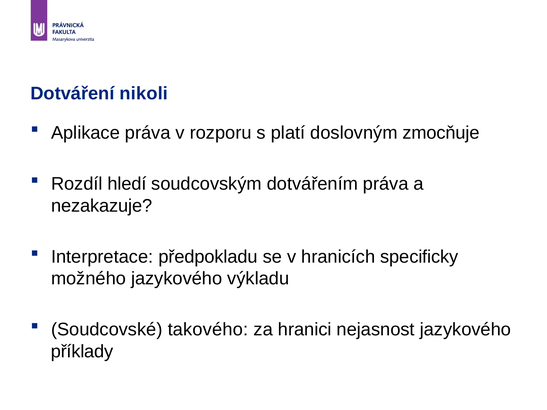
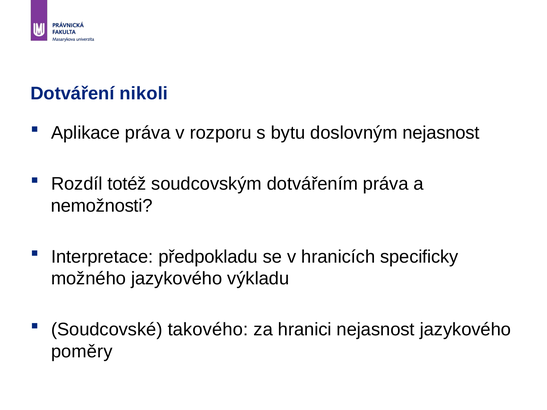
platí: platí -> bytu (288, 133)
doslovným zmocňuje: zmocňuje -> nejasnost (441, 133)
hledí: hledí -> totéž (127, 184)
nezakazuje: nezakazuje -> nemožnosti (102, 206)
příklady: příklady -> poměry (82, 352)
